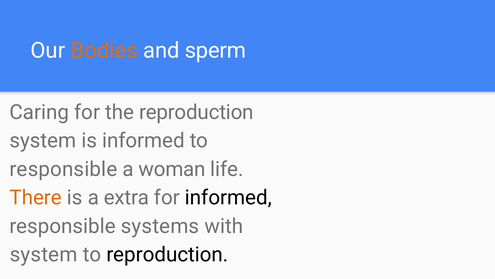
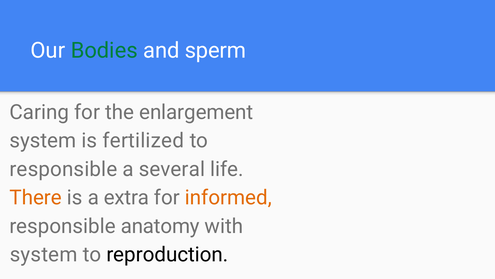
Bodies colour: orange -> green (104, 51)
the reproduction: reproduction -> enlargement (196, 112)
is informed: informed -> fertilized (143, 140)
woman: woman -> several (172, 169)
informed colour: black -> orange (228, 197)
systems: systems -> anatomy (160, 226)
